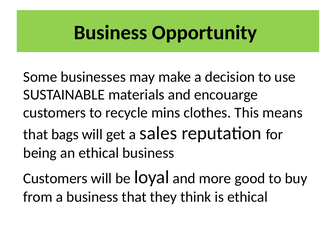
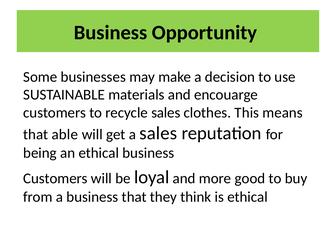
recycle mins: mins -> sales (166, 113)
bags: bags -> able (65, 134)
